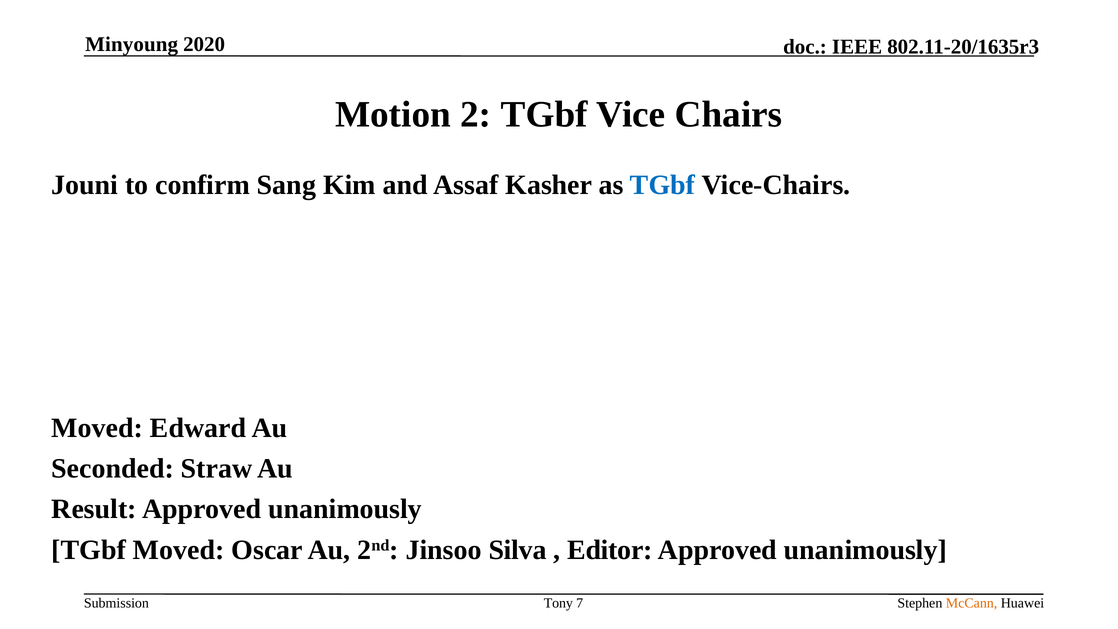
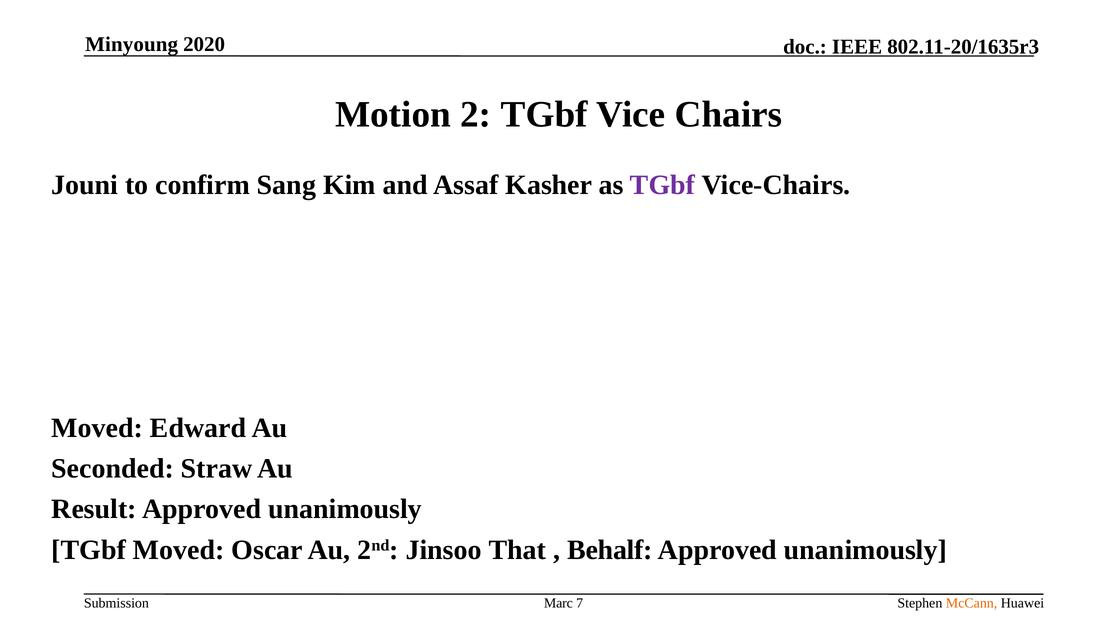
TGbf colour: blue -> purple (663, 185)
Silva: Silva -> That (518, 550)
Editor: Editor -> Behalf (610, 550)
Tony: Tony -> Marc (558, 603)
